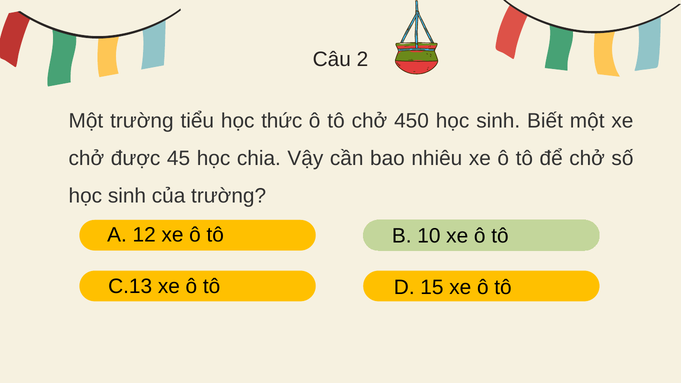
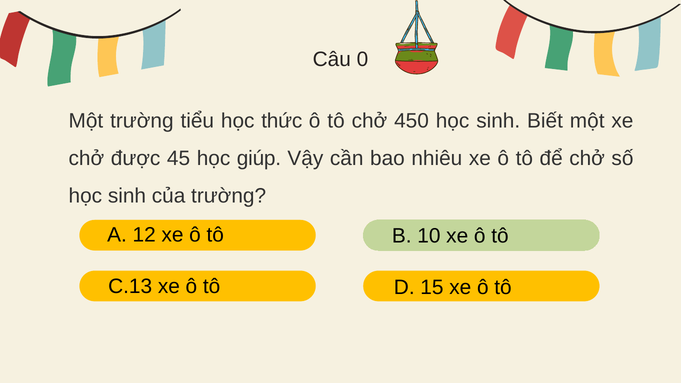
2: 2 -> 0 (362, 60)
chia: chia -> giúp (259, 159)
